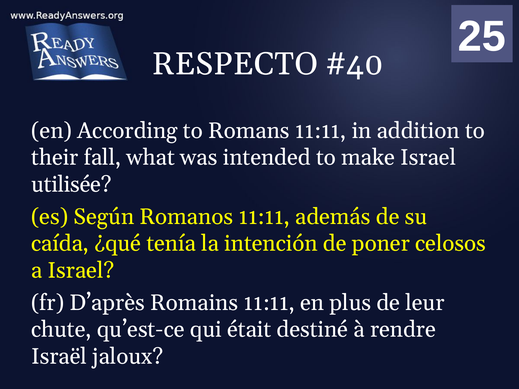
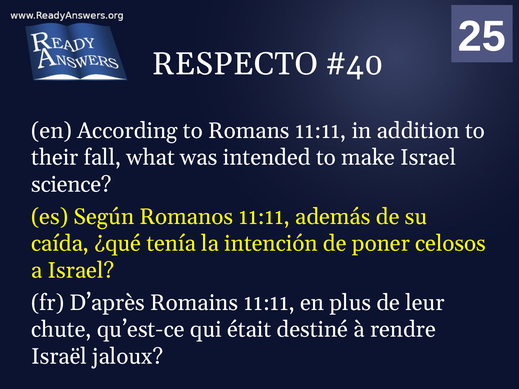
utilisée: utilisée -> science (71, 184)
